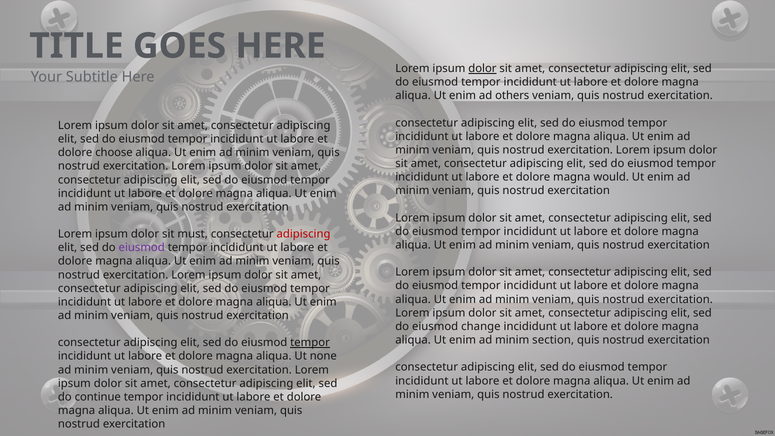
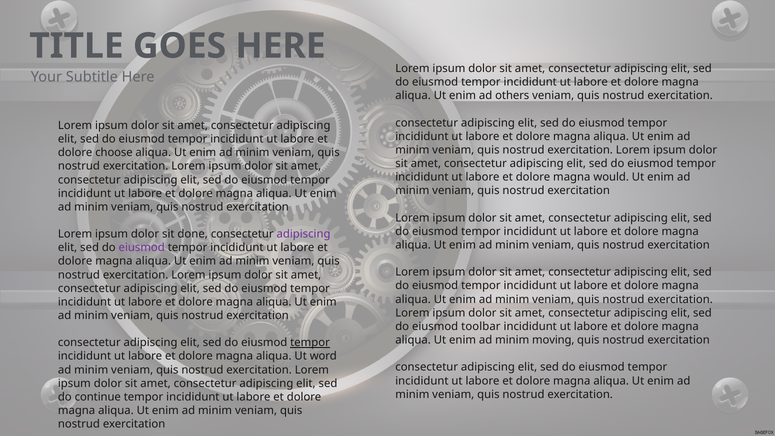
dolor underline: present -> none (482, 69)
must: must -> done (193, 234)
adipiscing colour: red -> purple (304, 234)
change: change -> toolbar (481, 326)
section: section -> moving (553, 340)
none: none -> word (323, 356)
